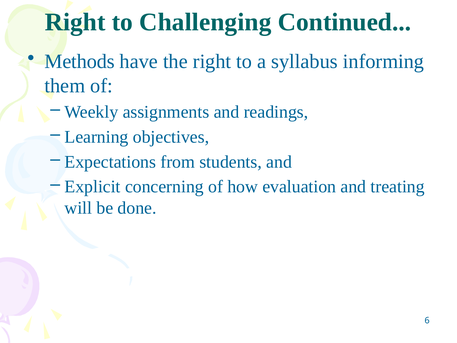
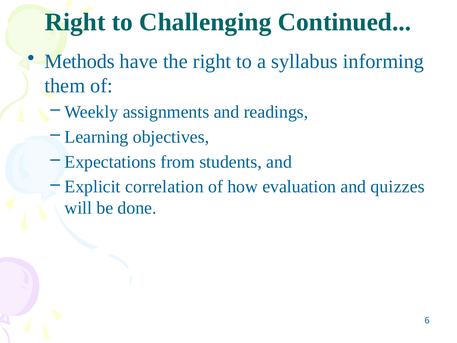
concerning: concerning -> correlation (164, 187)
treating: treating -> quizzes (398, 187)
